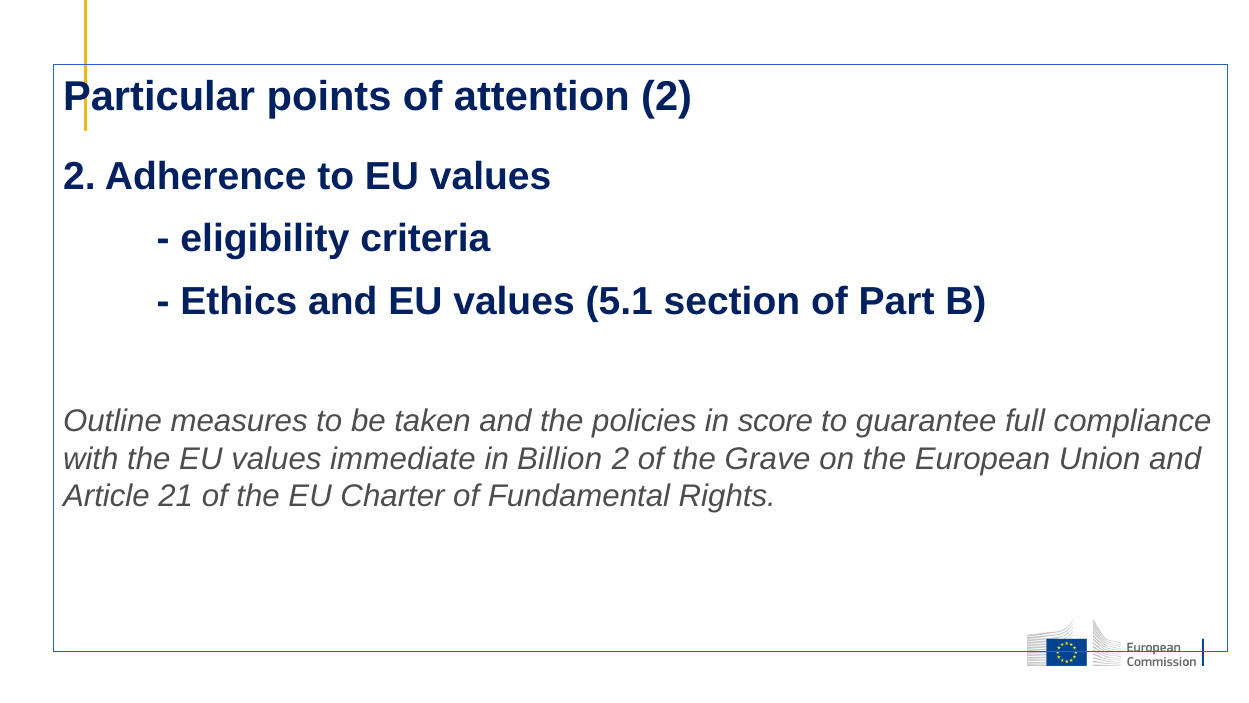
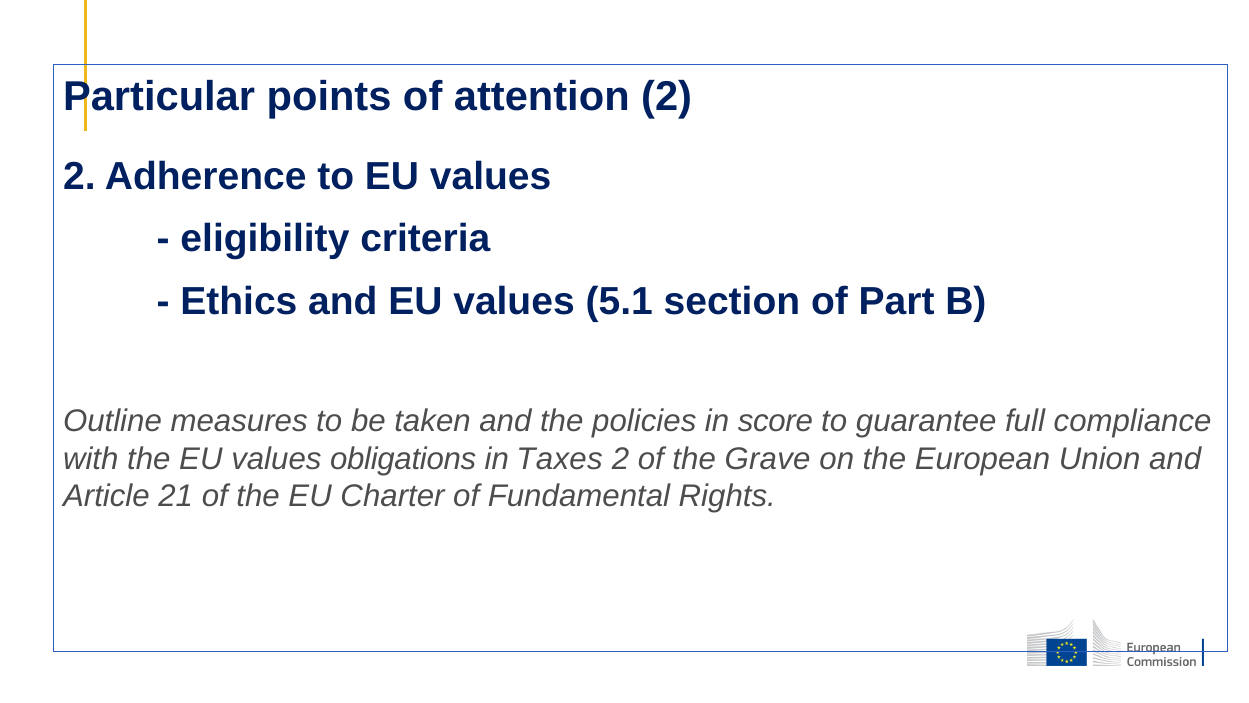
immediate: immediate -> obligations (403, 458)
Billion: Billion -> Taxes (560, 458)
